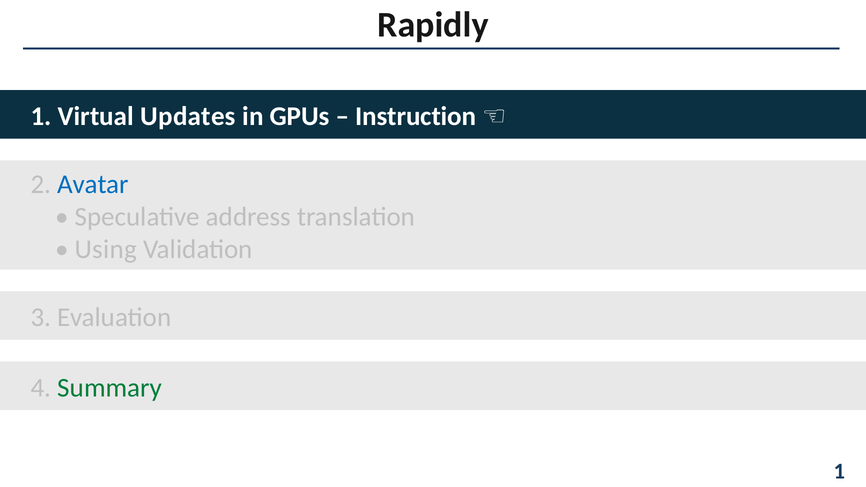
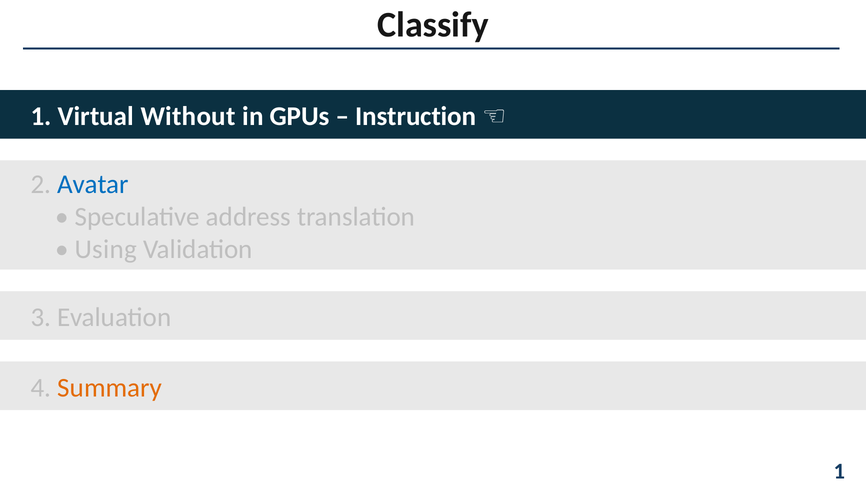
Rapidly: Rapidly -> Classify (433, 25)
Updates: Updates -> Without (188, 116)
Summary colour: green -> orange (110, 388)
